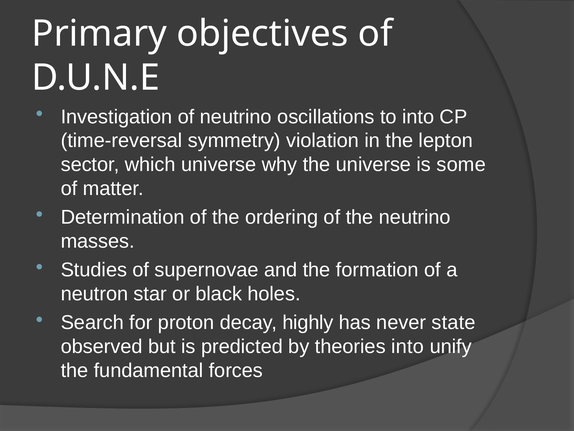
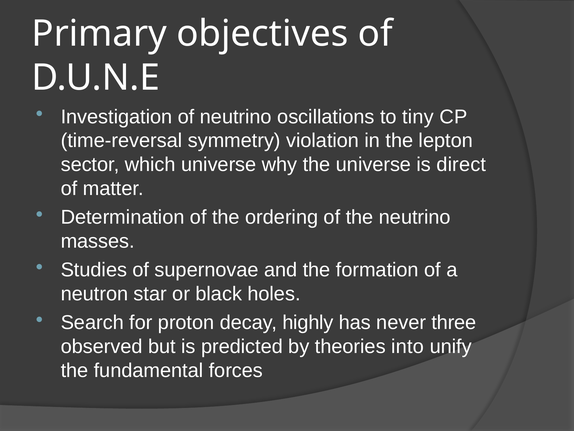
to into: into -> tiny (418, 117)
some: some -> direct (461, 164)
state: state -> three (454, 322)
